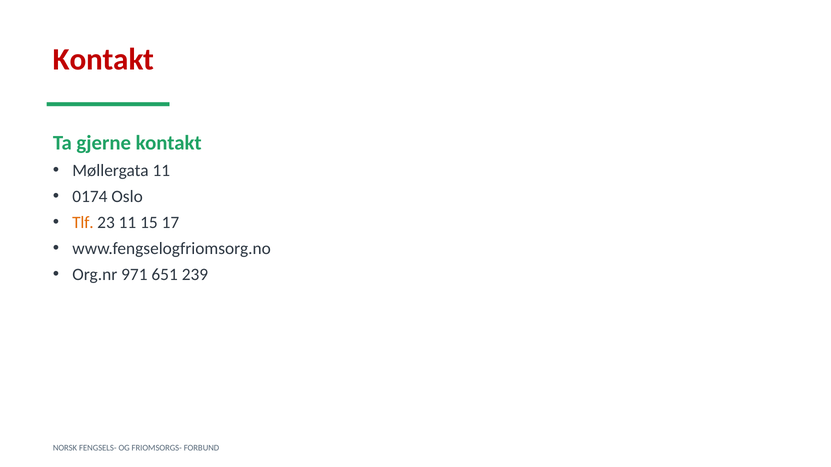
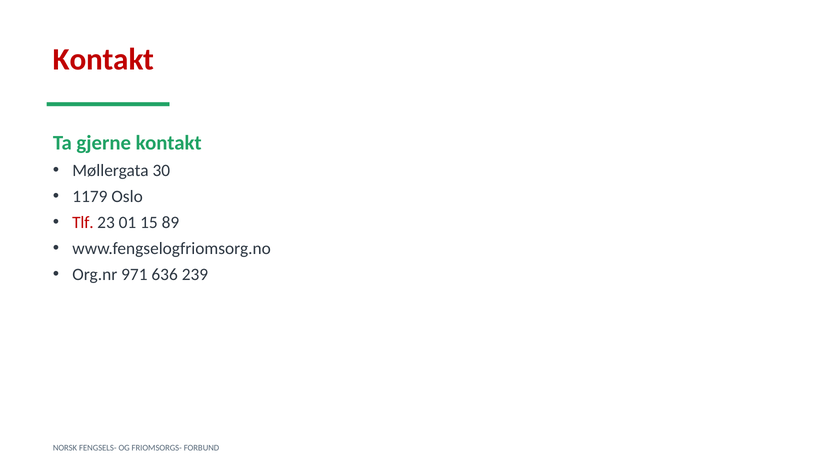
Møllergata 11: 11 -> 30 (161, 171)
0174: 0174 -> 1179 (90, 197)
Tlf colour: orange -> red (83, 223)
23 11: 11 -> 01 (127, 223)
17: 17 -> 89 (170, 223)
651: 651 -> 636 (165, 275)
